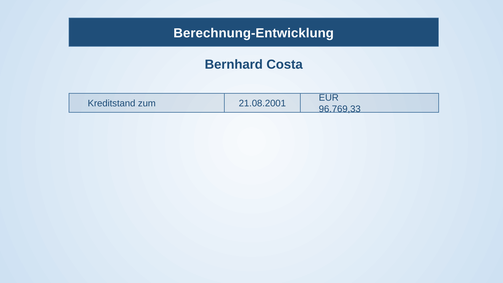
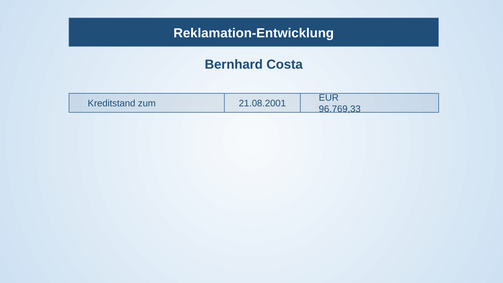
Berechnung-Entwicklung: Berechnung-Entwicklung -> Reklamation-Entwicklung (254, 33)
